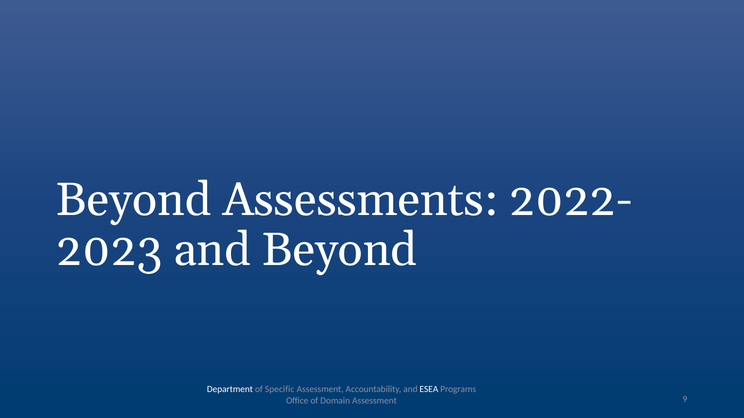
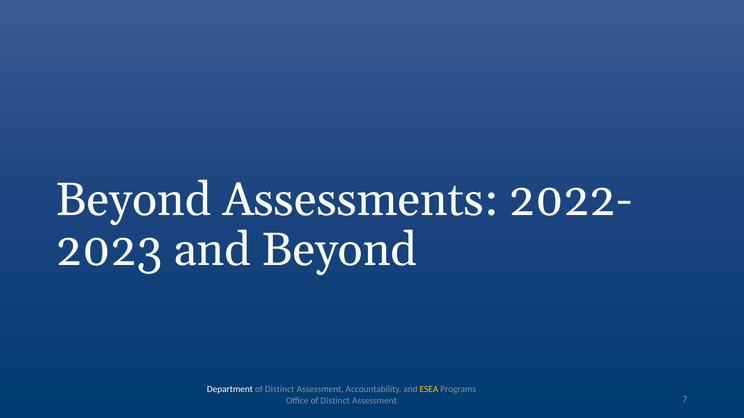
Specific: Specific -> Distinct (280, 390)
ESEA colour: white -> yellow (429, 390)
Office of Domain: Domain -> Distinct (335, 401)
9: 9 -> 7 (685, 400)
